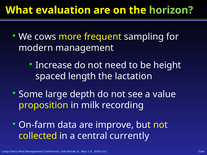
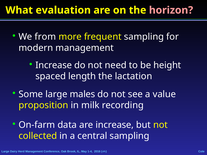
horizon colour: light green -> pink (171, 10)
cows: cows -> from (45, 37)
depth: depth -> males (82, 94)
are improve: improve -> increase (115, 125)
central currently: currently -> sampling (130, 136)
